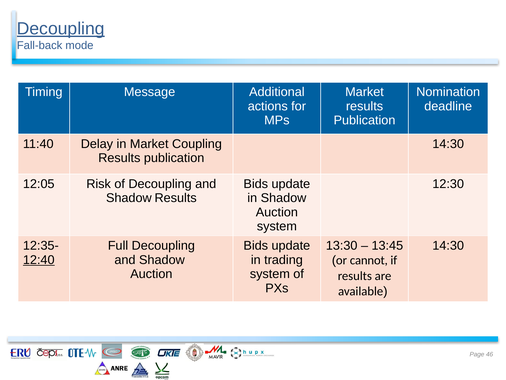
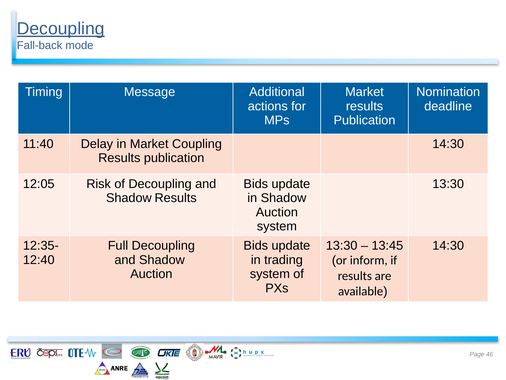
12:30: 12:30 -> 13:30 (448, 184)
12:40 underline: present -> none (39, 260)
cannot: cannot -> inform (369, 260)
